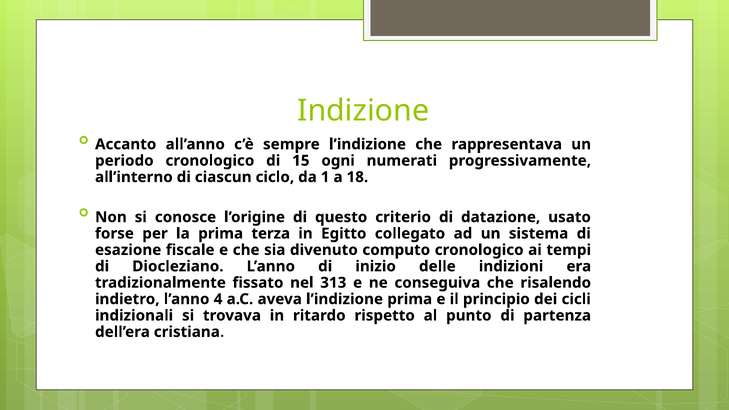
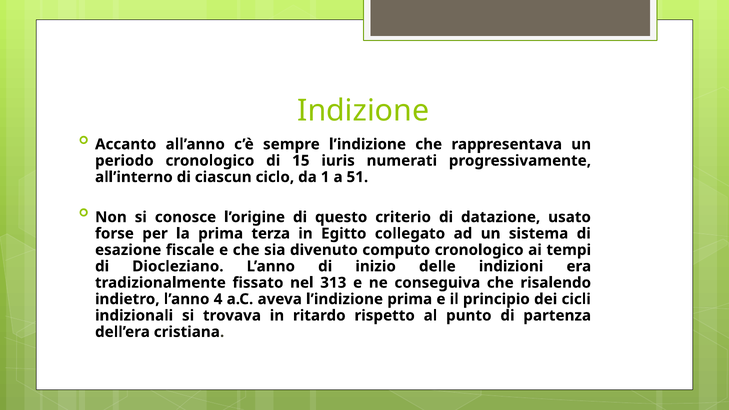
ogni: ogni -> iuris (338, 161)
18: 18 -> 51 (357, 177)
